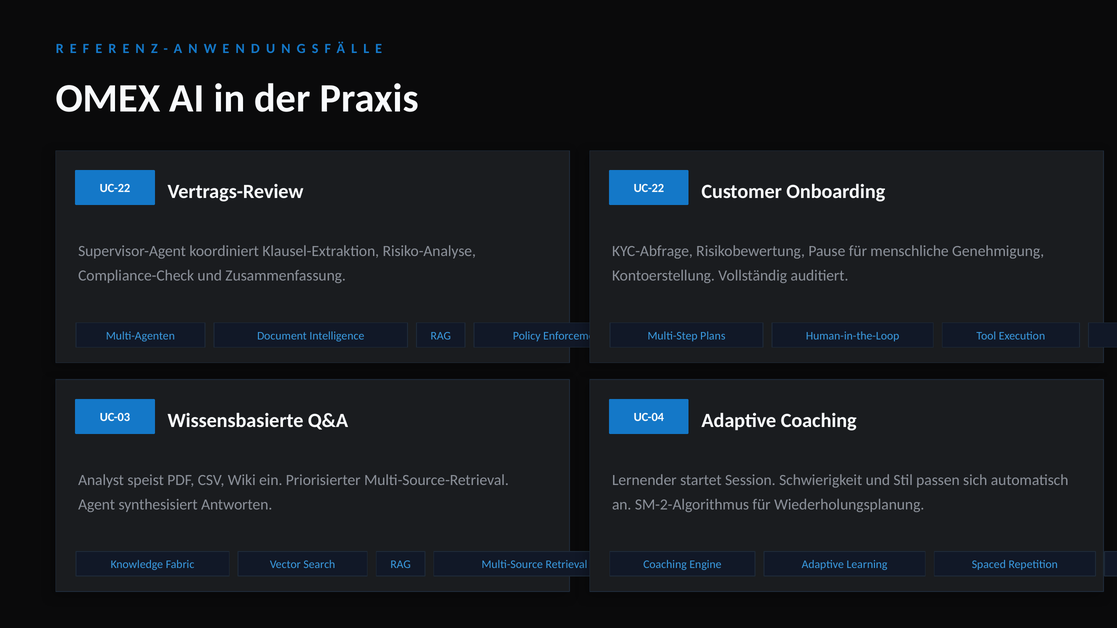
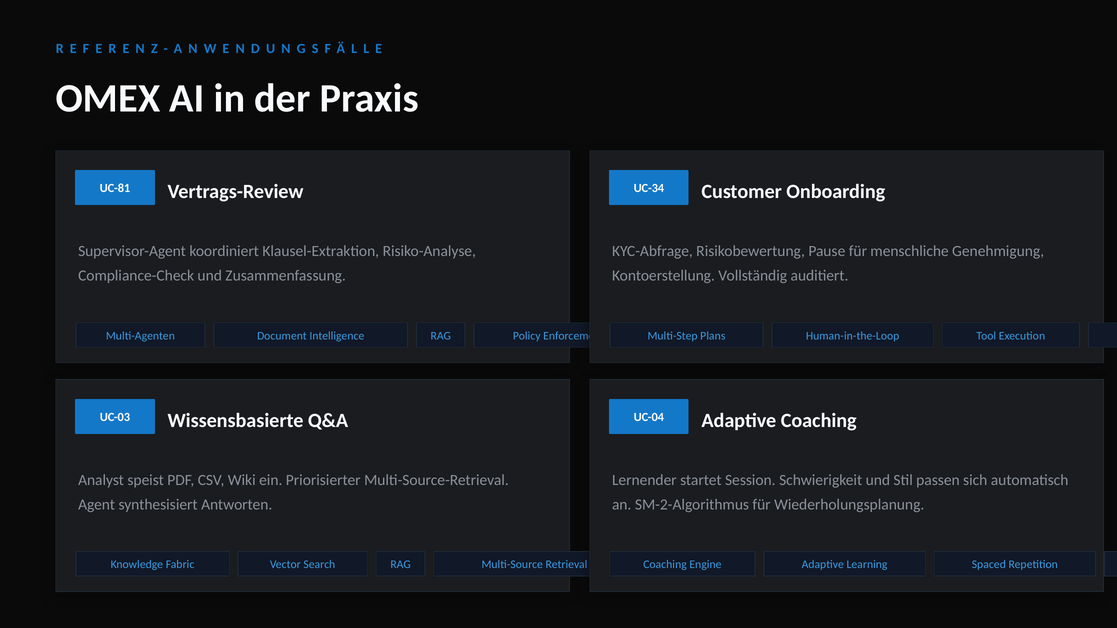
UC-22: UC-22 -> UC-81 (115, 188)
UC-22: UC-22 -> UC-34 (649, 188)
